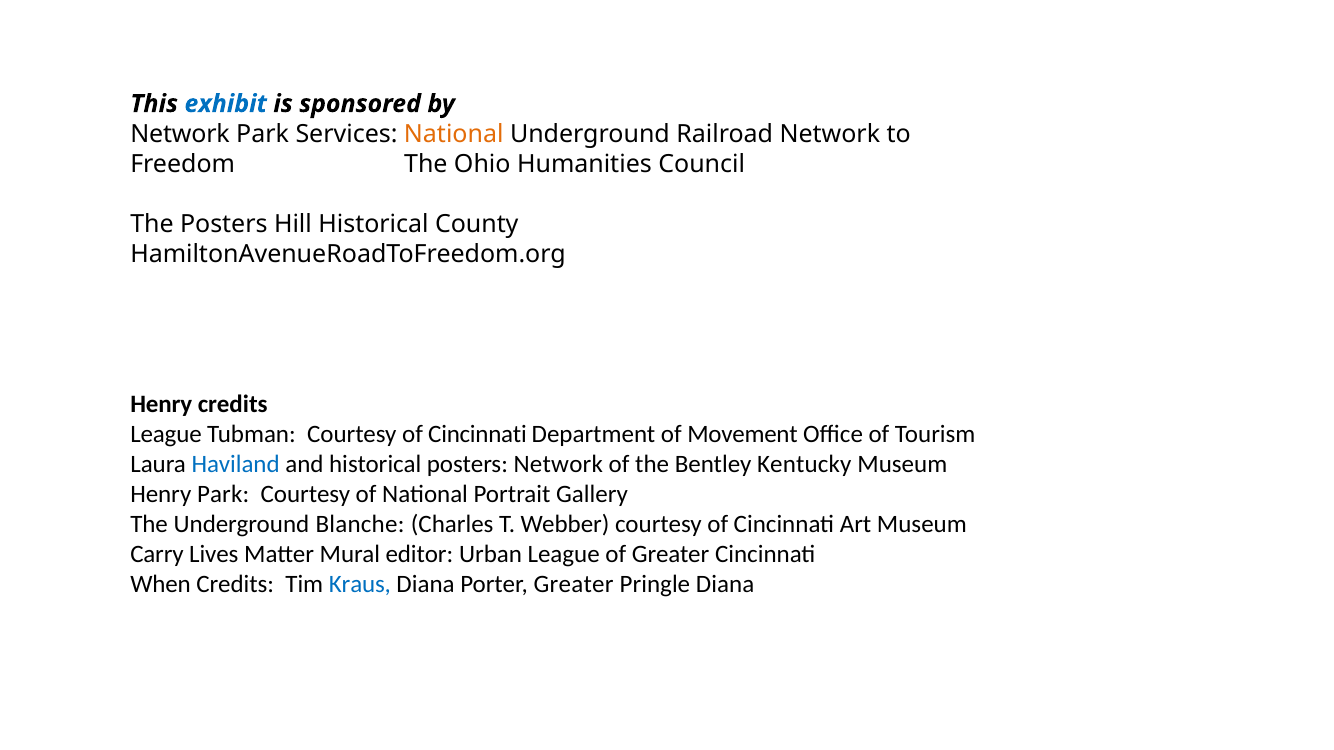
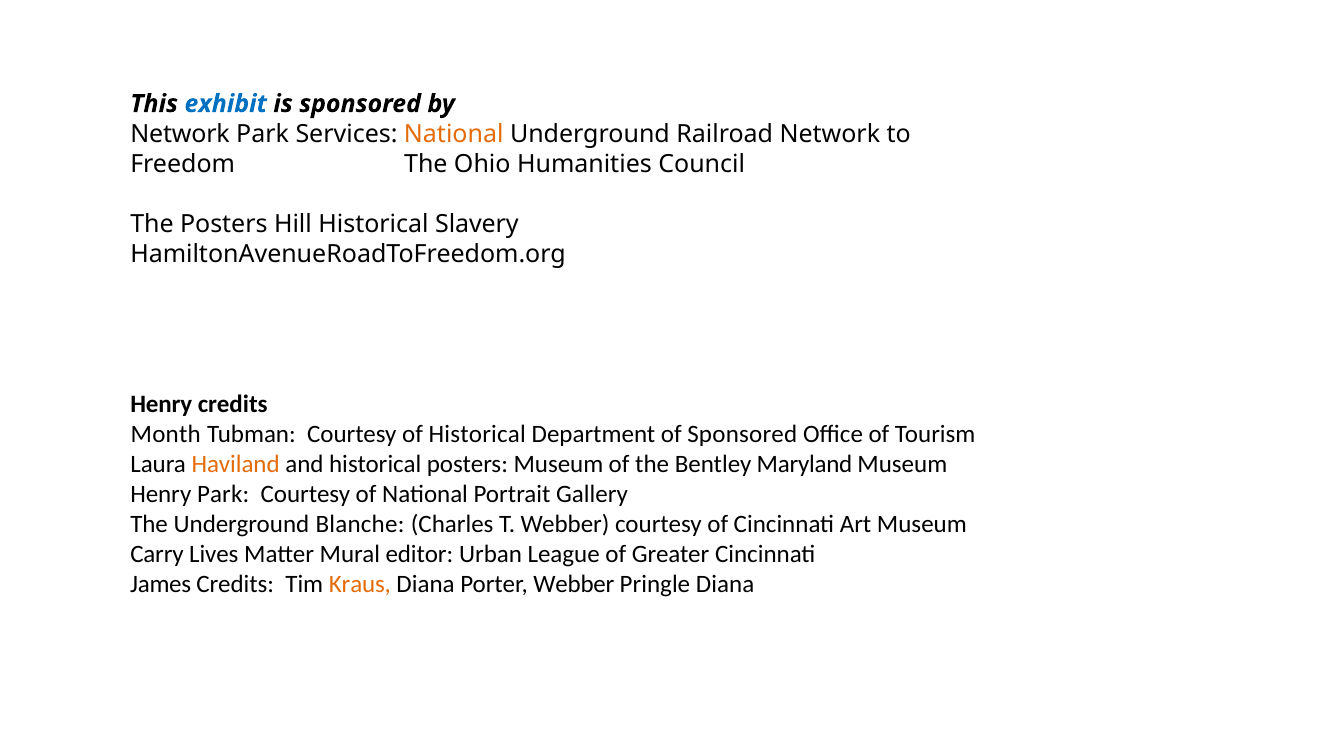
County: County -> Slavery (477, 224)
League: League -> Month (166, 434)
Tubman Courtesy of Cincinnati: Cincinnati -> Historical (477, 434)
of Movement: Movement -> Sponsored (742, 434)
Haviland colour: blue -> orange (236, 464)
posters Network: Network -> Museum (558, 464)
Kentucky: Kentucky -> Maryland (805, 464)
When: When -> James (161, 584)
Kraus colour: blue -> orange (360, 584)
Porter Greater: Greater -> Webber (574, 584)
